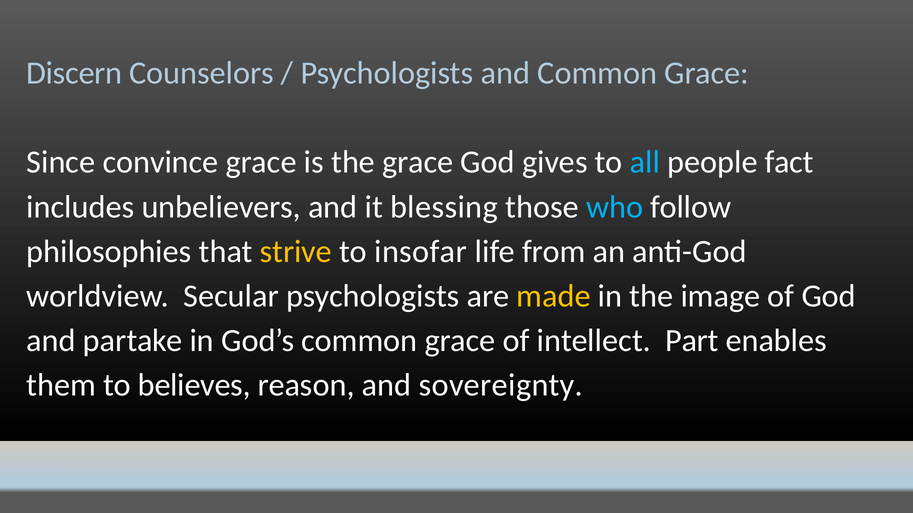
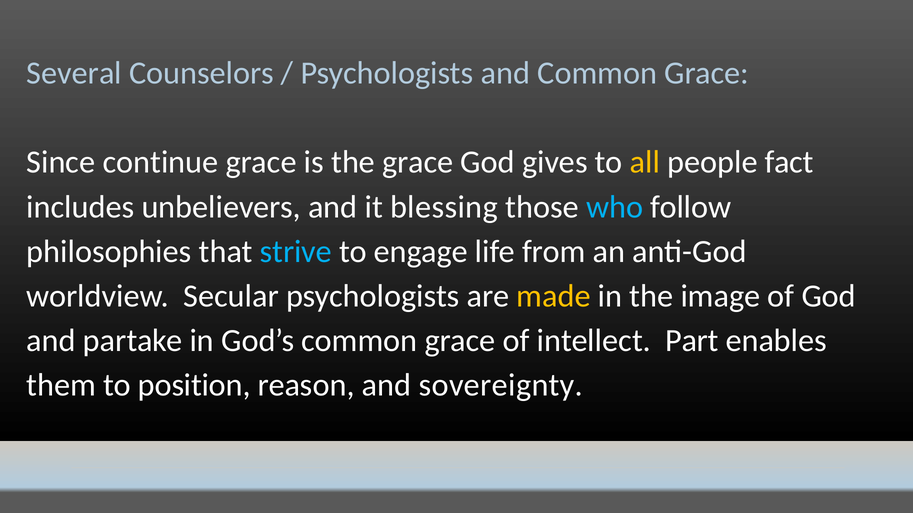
Discern: Discern -> Several (74, 73)
convince: convince -> continue (160, 163)
all colour: light blue -> yellow (645, 163)
strive colour: yellow -> light blue (296, 252)
insofar: insofar -> engage (421, 252)
believes: believes -> position (194, 385)
